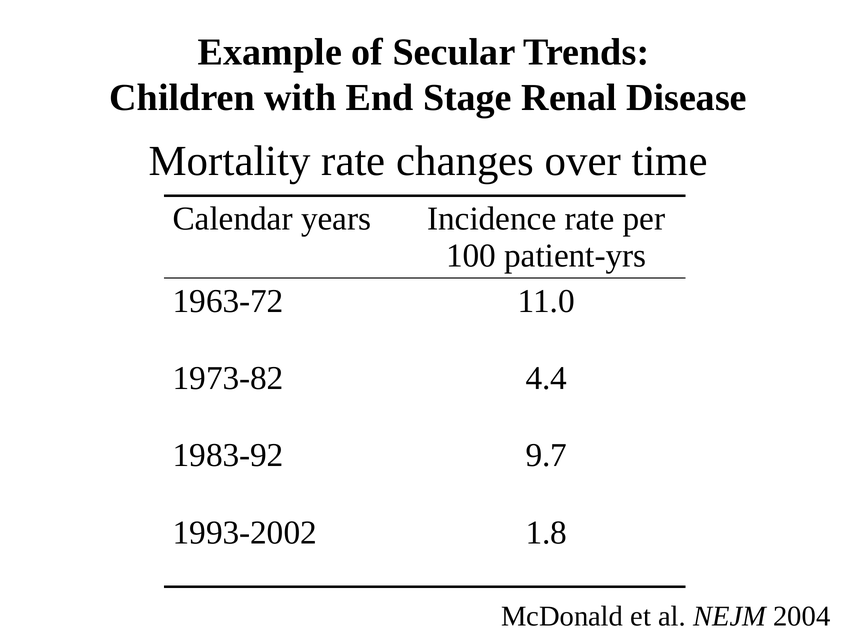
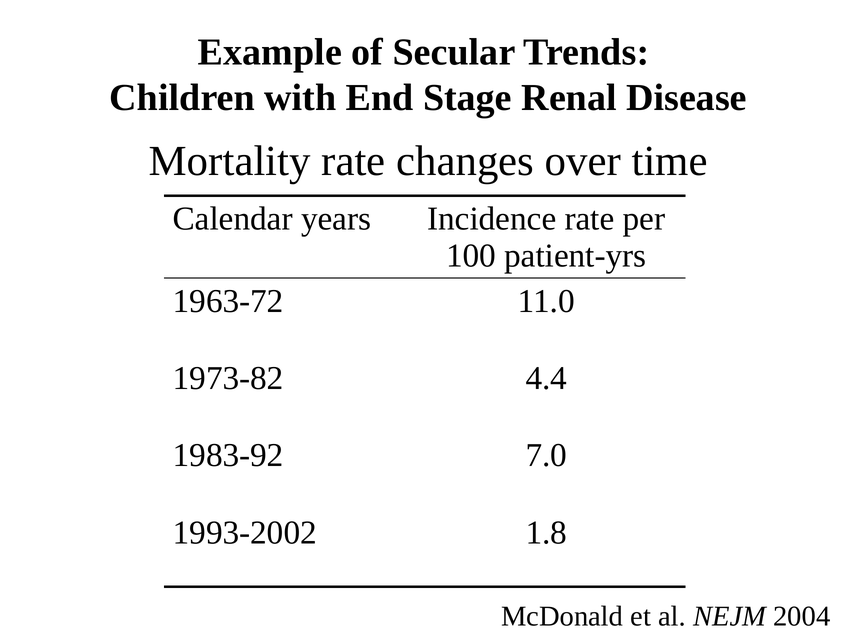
9.7: 9.7 -> 7.0 (546, 455)
